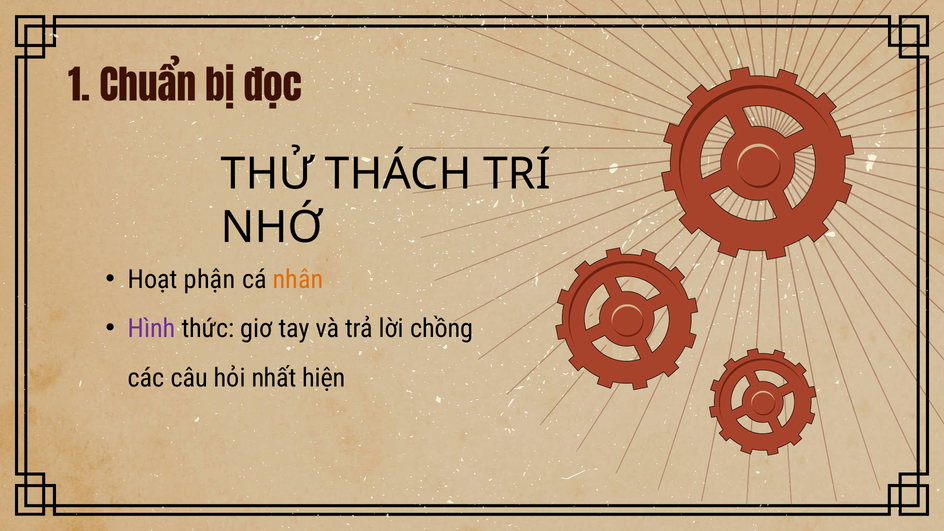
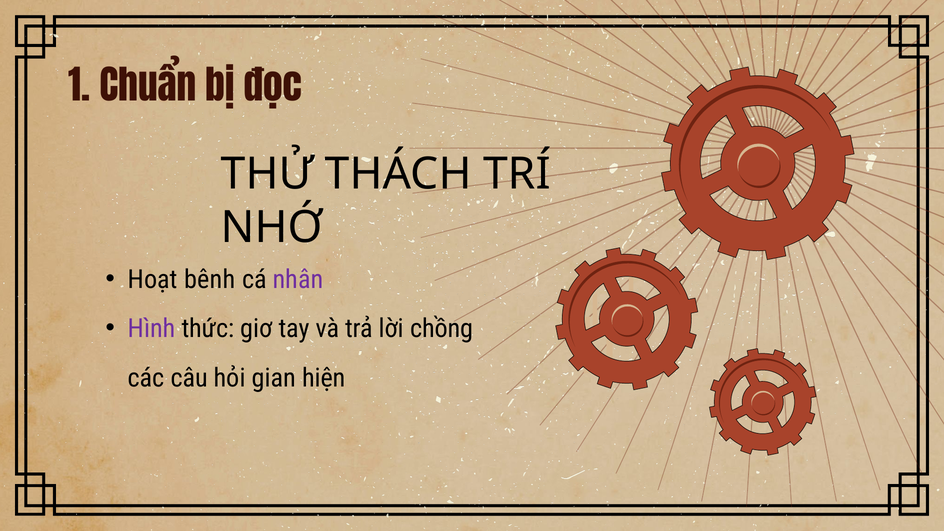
phận: phận -> bênh (210, 279)
nhân colour: orange -> purple (298, 279)
nhất: nhất -> gian (274, 378)
